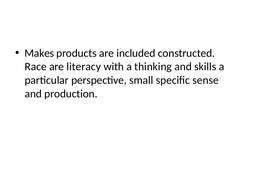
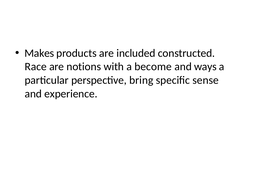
literacy: literacy -> notions (84, 67)
thinking: thinking -> become (153, 67)
skills: skills -> ways (205, 67)
small: small -> bring (141, 80)
production: production -> experience (71, 94)
